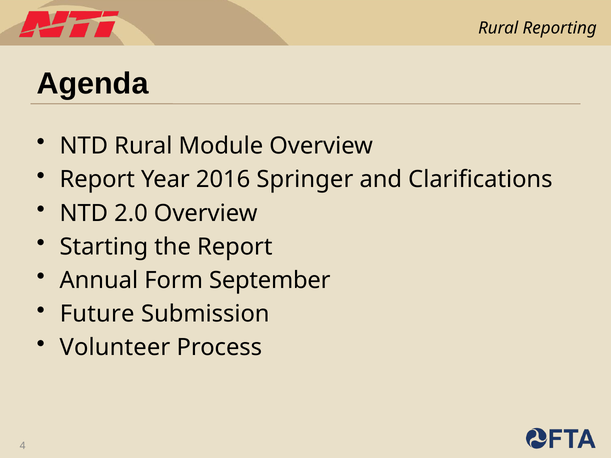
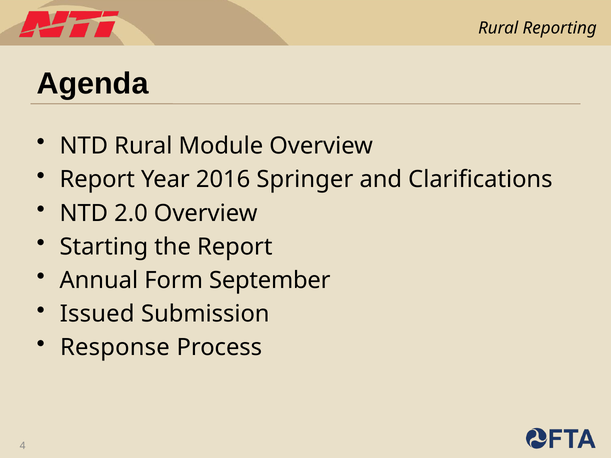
Future: Future -> Issued (97, 314)
Volunteer: Volunteer -> Response (115, 348)
